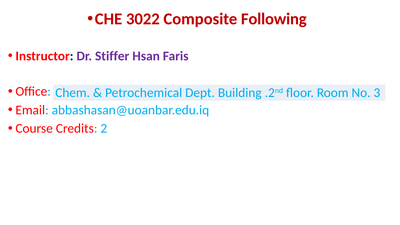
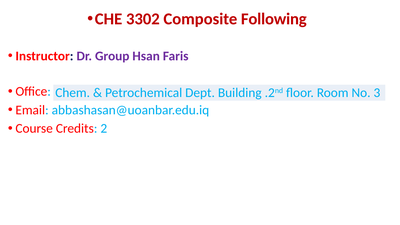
3022: 3022 -> 3302 (143, 19)
Stiffer: Stiffer -> Group (112, 56)
